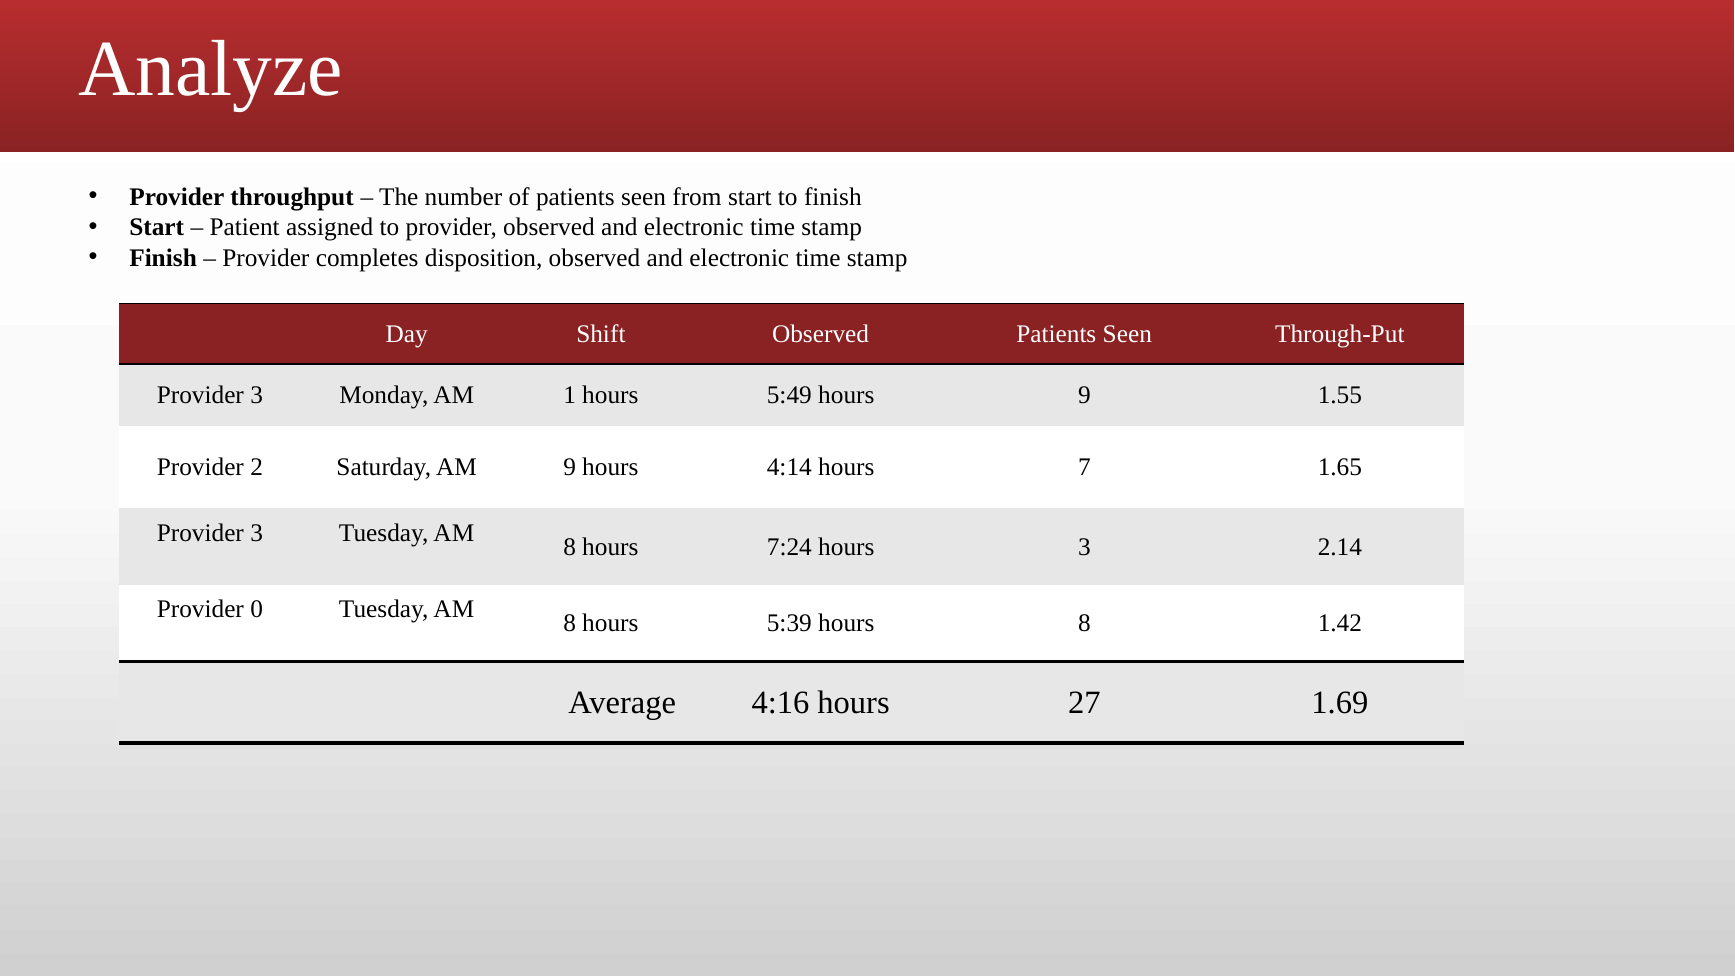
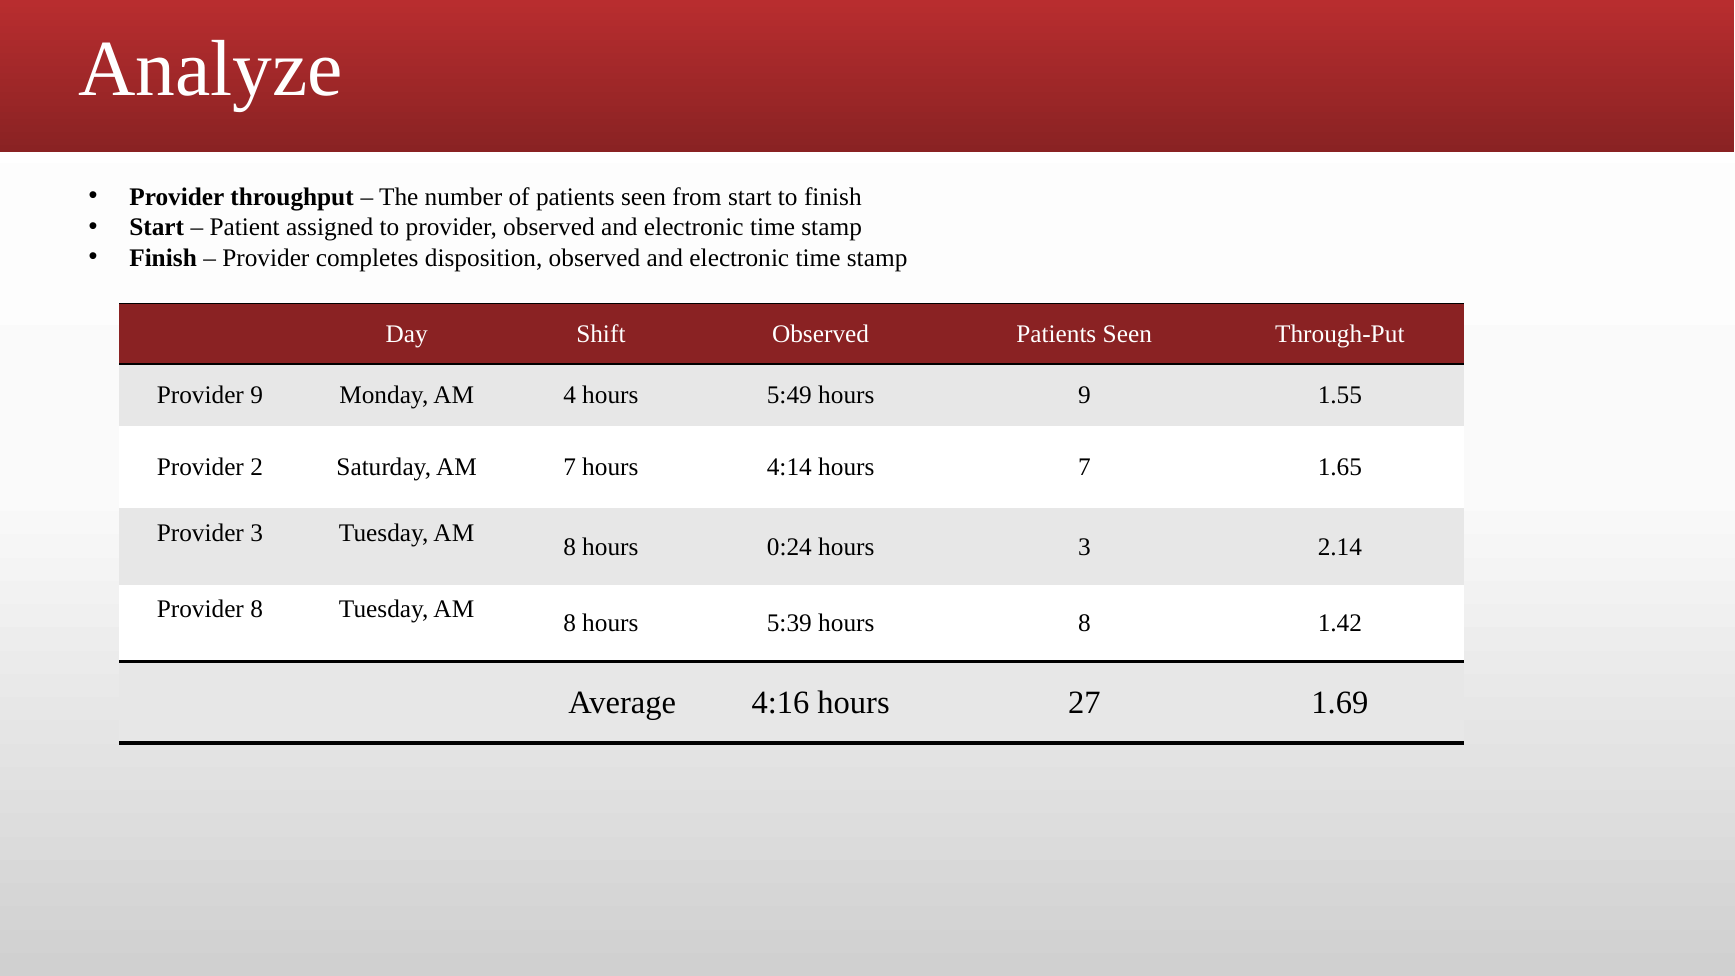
3: 3 -> 9 (257, 395)
1: 1 -> 4 (570, 395)
AM 9: 9 -> 7 (570, 467)
7:24: 7:24 -> 0:24 (789, 547)
Provider 0: 0 -> 8 (257, 610)
